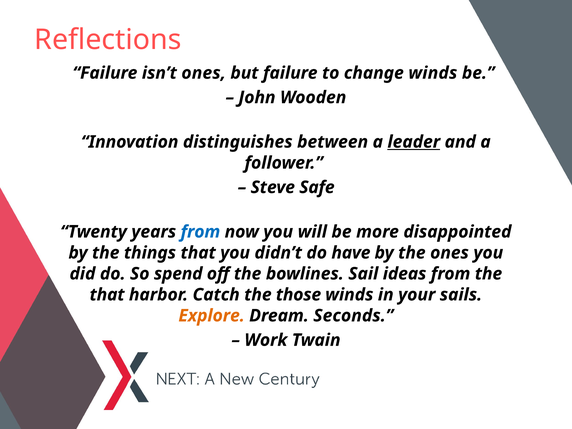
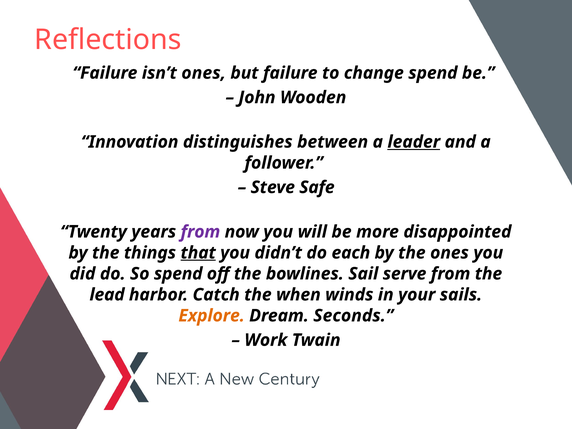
change winds: winds -> spend (433, 73)
from colour: blue -> purple (200, 232)
that underline: none -> present (198, 253)
have: have -> each (351, 253)
ideas: ideas -> serve (405, 274)
that: that -> lead (107, 295)
those: those -> when (298, 295)
